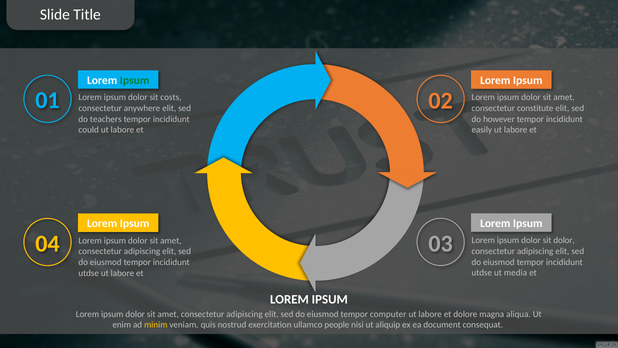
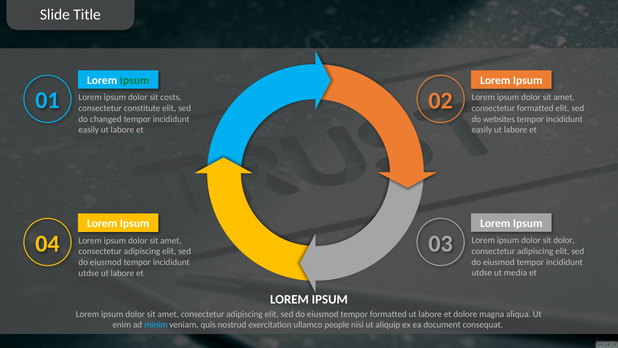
anywhere: anywhere -> constitute (142, 108)
consectetur constitute: constitute -> formatted (535, 108)
teachers: teachers -> changed (106, 119)
however: however -> websites (499, 119)
could: could -> easily (89, 130)
tempor computer: computer -> formatted (388, 314)
minim colour: yellow -> light blue (156, 325)
